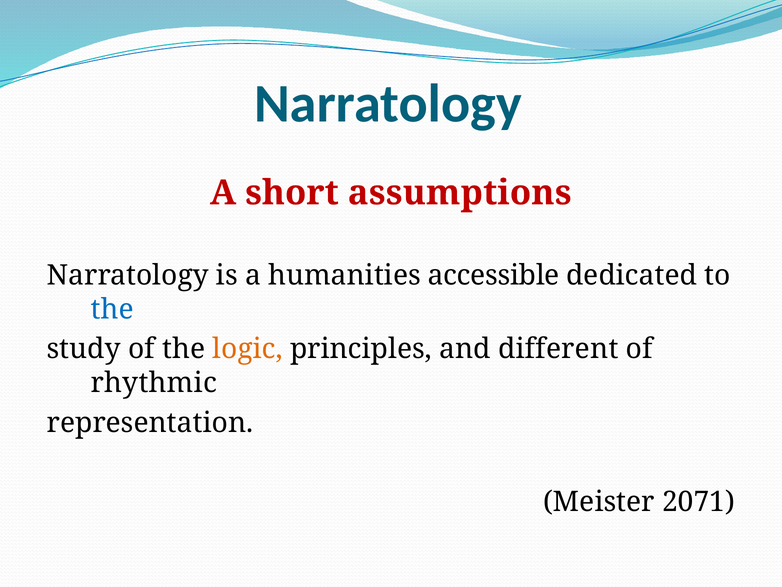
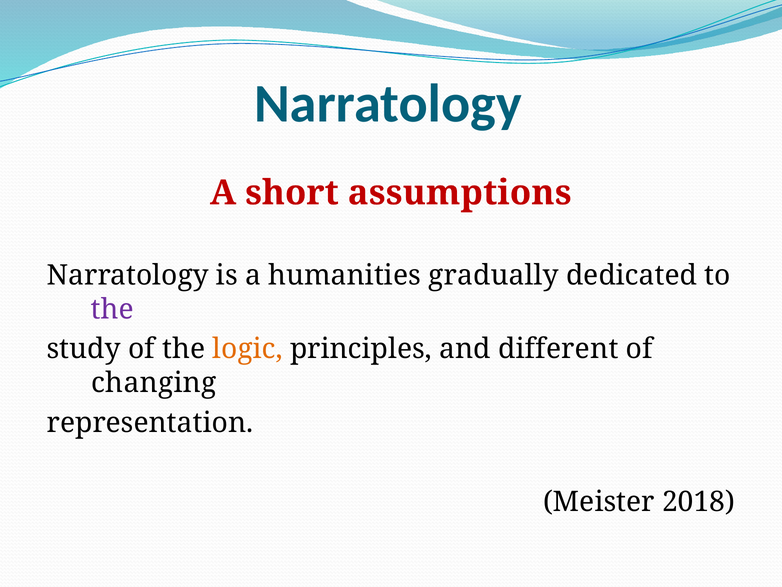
accessible: accessible -> gradually (493, 275)
the colour: blue -> purple (112, 309)
rhythmic: rhythmic -> changing (154, 383)
2071: 2071 -> 2018 (699, 502)
